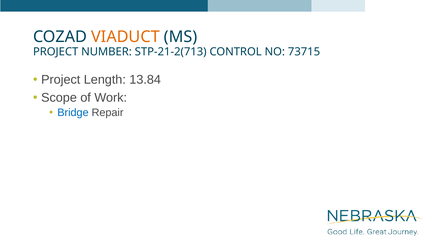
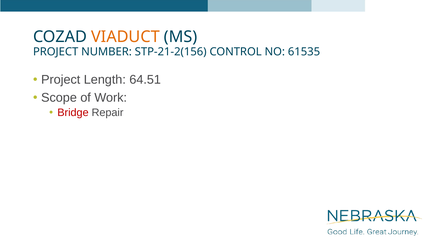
STP-21-2(713: STP-21-2(713 -> STP-21-2(156 (171, 52)
73715: 73715 -> 61535 (304, 52)
13.84: 13.84 -> 64.51 (145, 80)
Bridge colour: blue -> red (73, 113)
